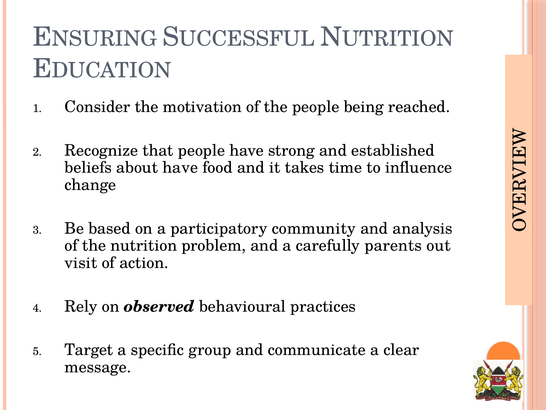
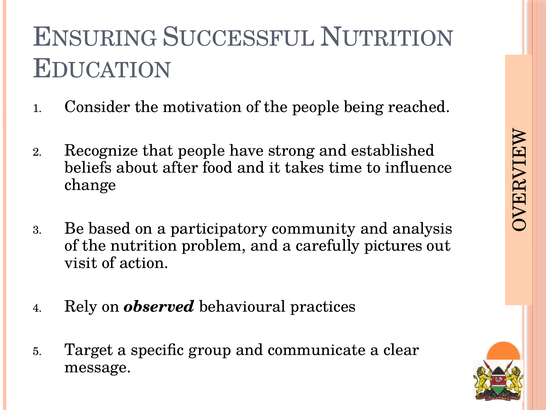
about have: have -> after (180, 167)
parents: parents -> pictures (393, 245)
